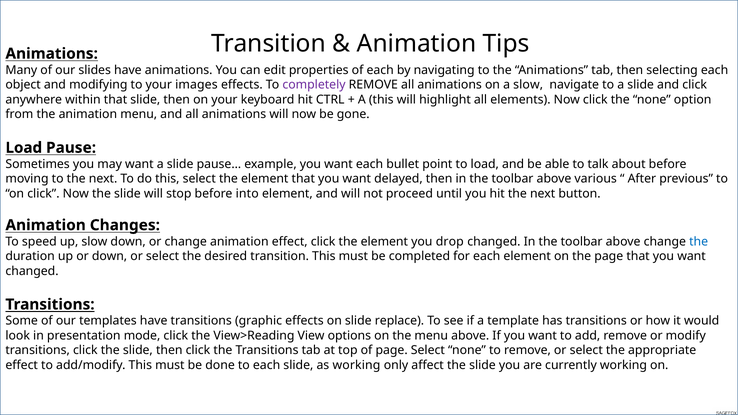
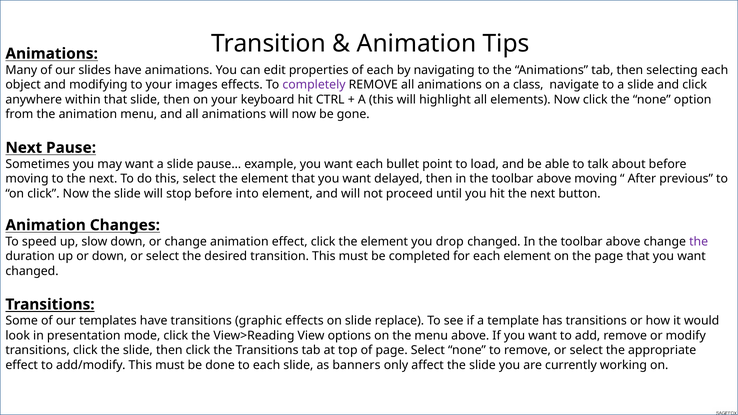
a slow: slow -> class (528, 85)
Load: Load -> Next (24, 148)
above various: various -> moving (596, 179)
the colour: blue -> purple (699, 242)
as working: working -> banners (356, 365)
